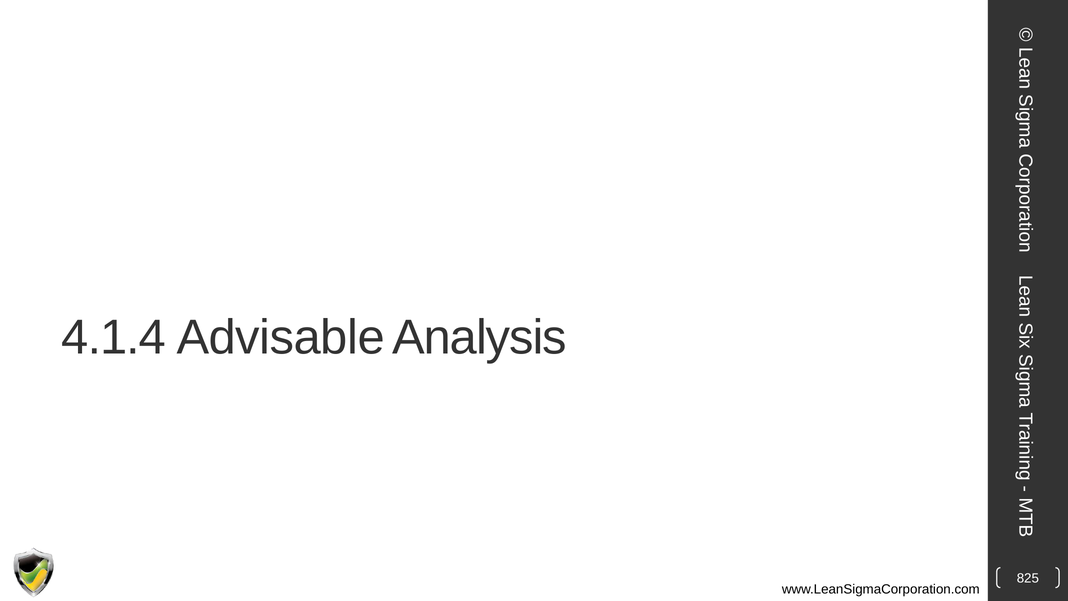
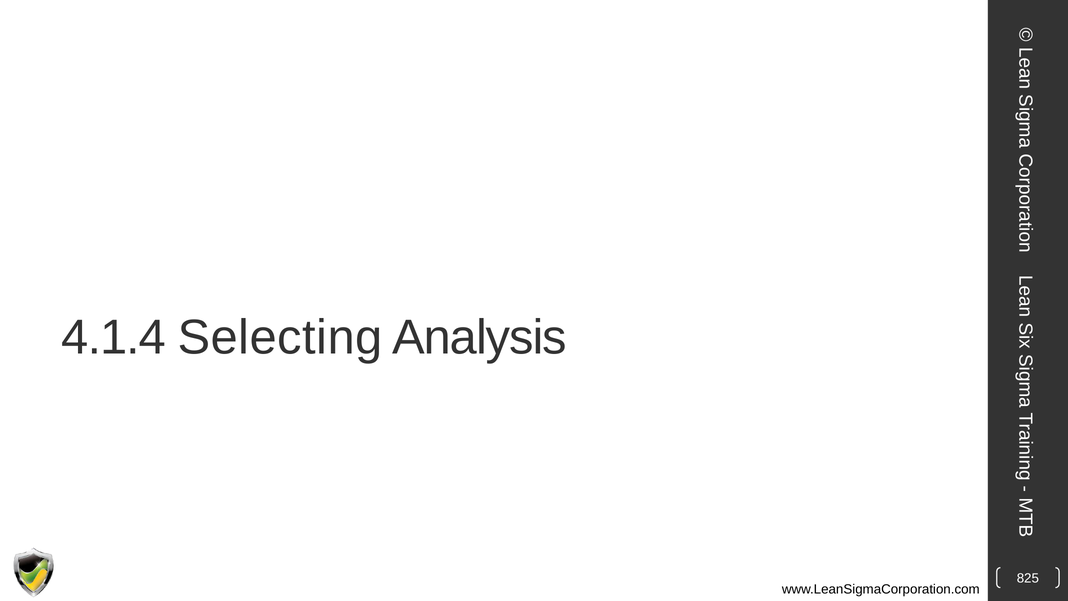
Advisable: Advisable -> Selecting (280, 337)
